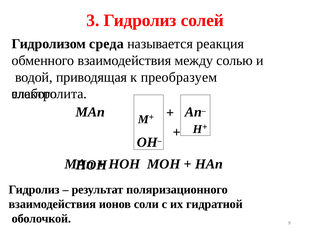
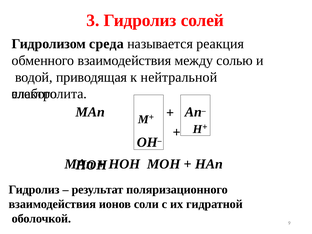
преобразуем: преобразуем -> нейтральной (179, 77)
